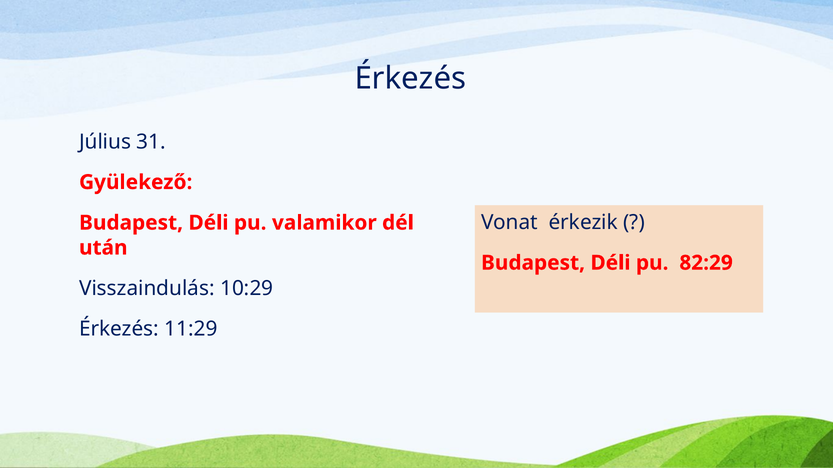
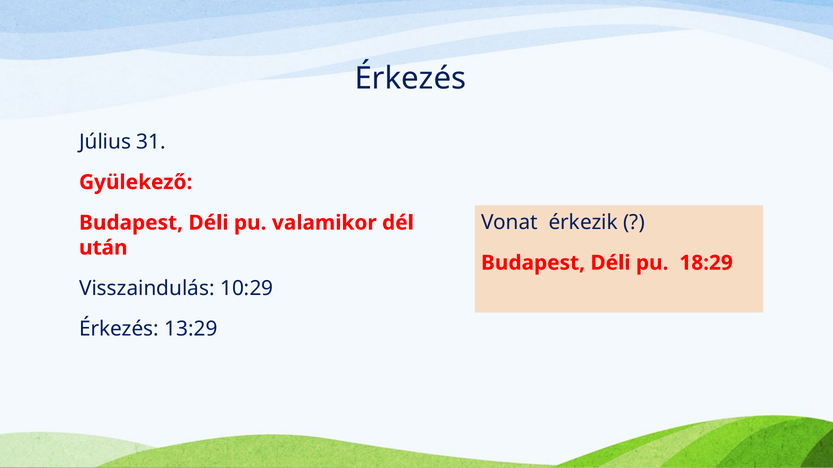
82:29: 82:29 -> 18:29 (706, 263)
11:29: 11:29 -> 13:29 (191, 329)
